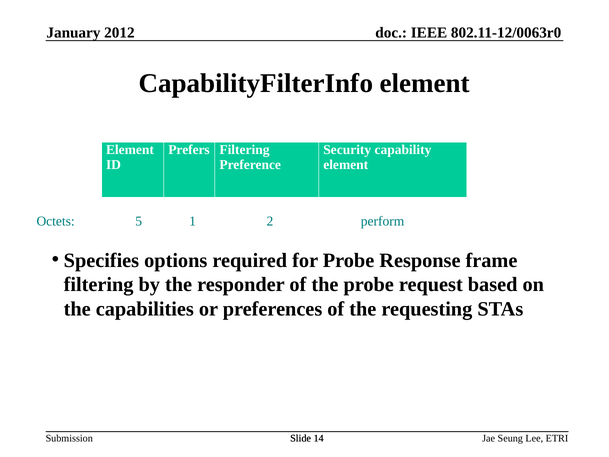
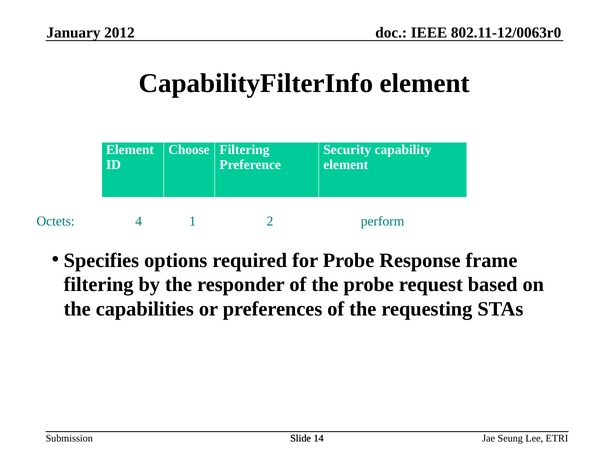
Prefers: Prefers -> Choose (189, 150)
5: 5 -> 4 (139, 221)
